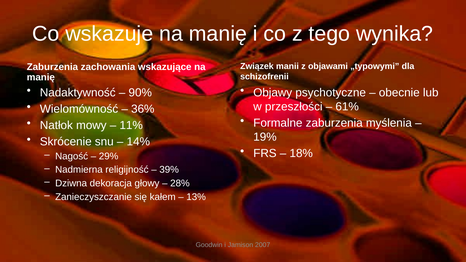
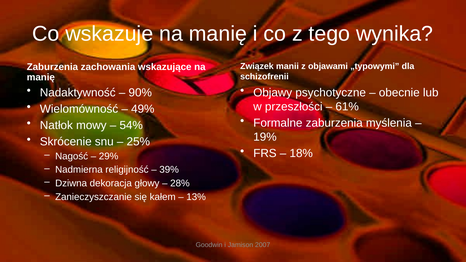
36%: 36% -> 49% (143, 109)
11%: 11% -> 54% (131, 125)
14%: 14% -> 25% (138, 142)
